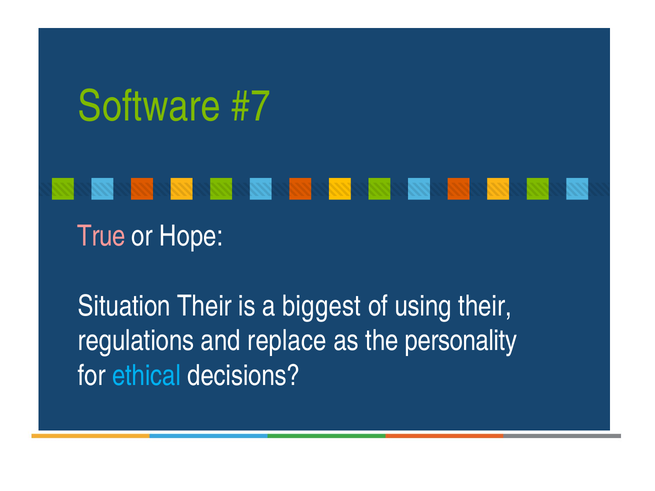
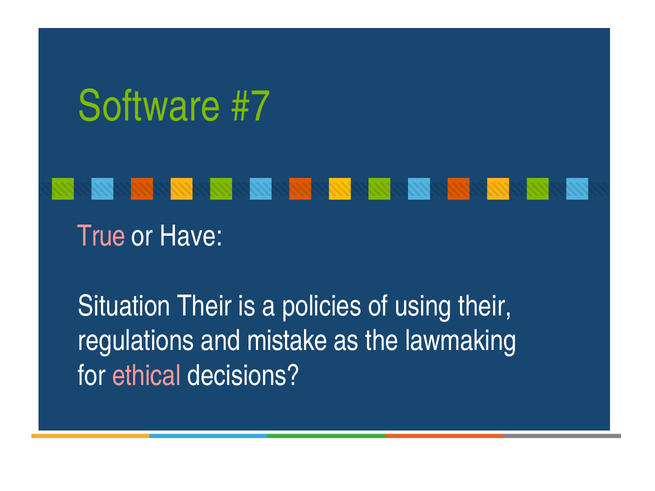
Hope: Hope -> Have (191, 236)
biggest: biggest -> policies (322, 306)
replace: replace -> mistake (287, 341)
personality: personality -> lawmaking (461, 341)
ethical colour: light blue -> pink (146, 376)
